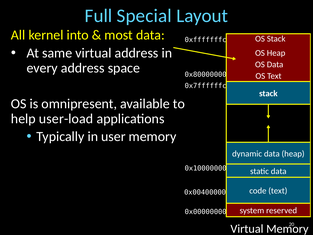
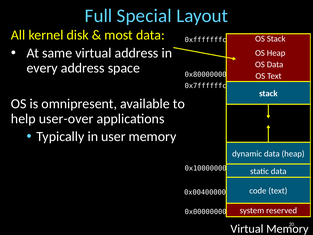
into: into -> disk (78, 35)
user-load: user-load -> user-over (66, 119)
